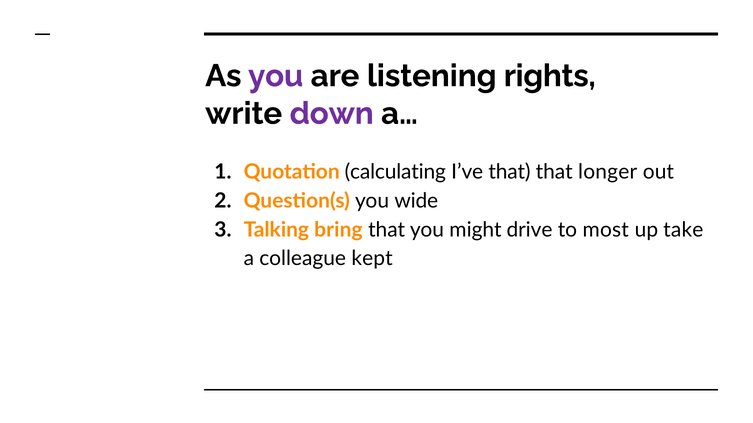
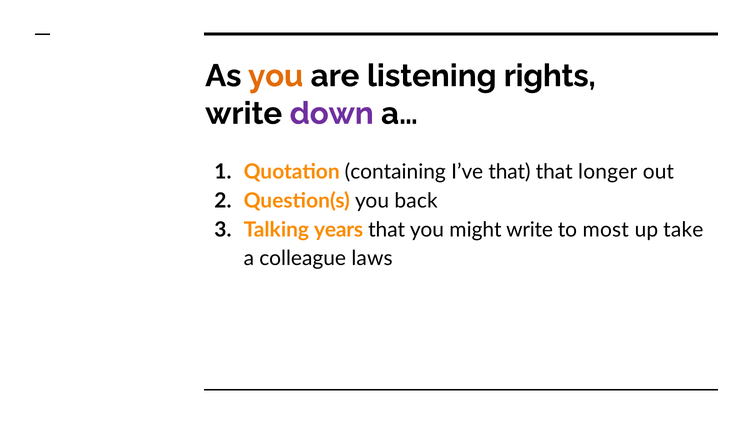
you colour: purple -> orange (276, 76)
calculating: calculating -> containing (395, 172)
wide: wide -> back (416, 201)
bring: bring -> years (339, 230)
might drive: drive -> write (530, 230)
kept: kept -> laws (372, 259)
